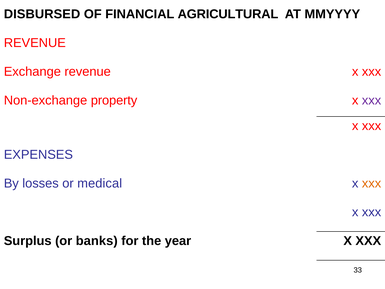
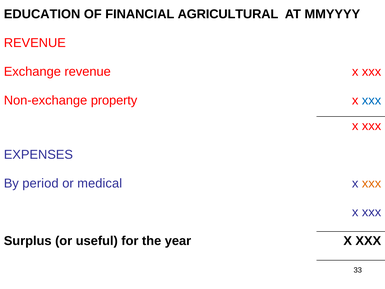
DISBURSED: DISBURSED -> EDUCATION (42, 14)
xxx colour: purple -> blue (372, 100)
losses: losses -> period (40, 183)
banks: banks -> useful (97, 241)
